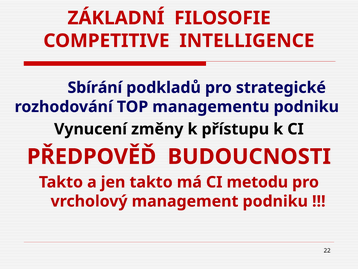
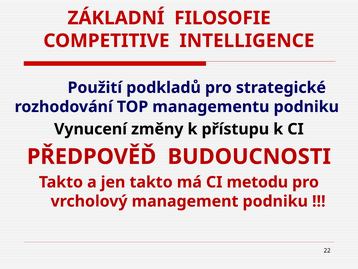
Sbírání: Sbírání -> Použití (95, 87)
